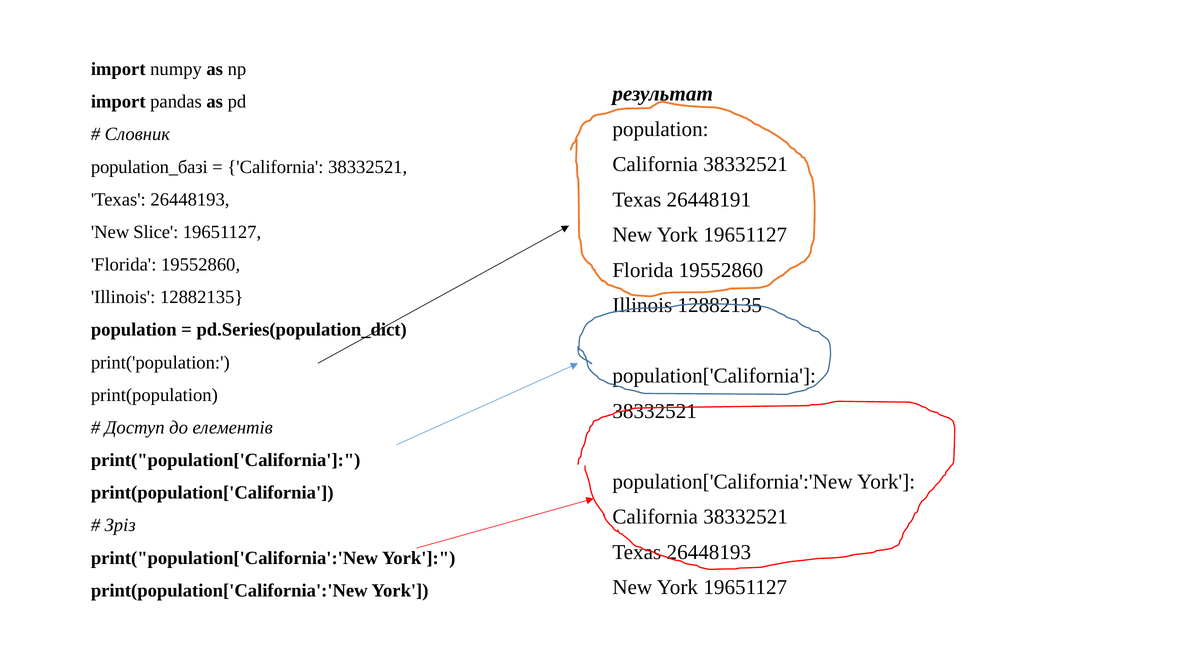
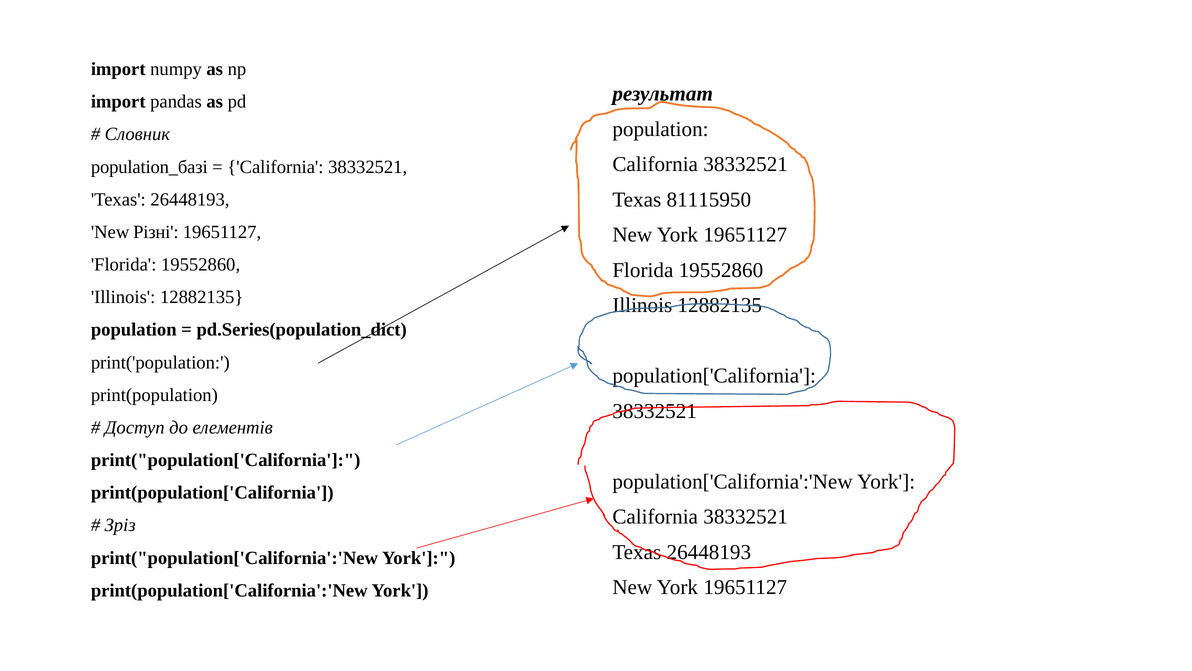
26448191: 26448191 -> 81115950 (709, 200)
Slice: Slice -> Різні (156, 232)
